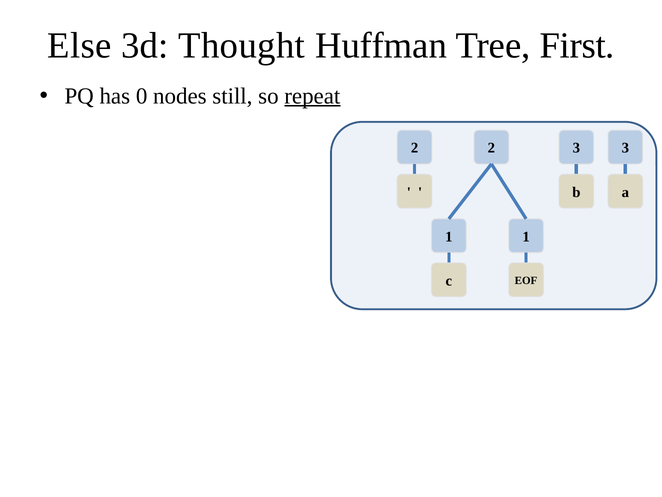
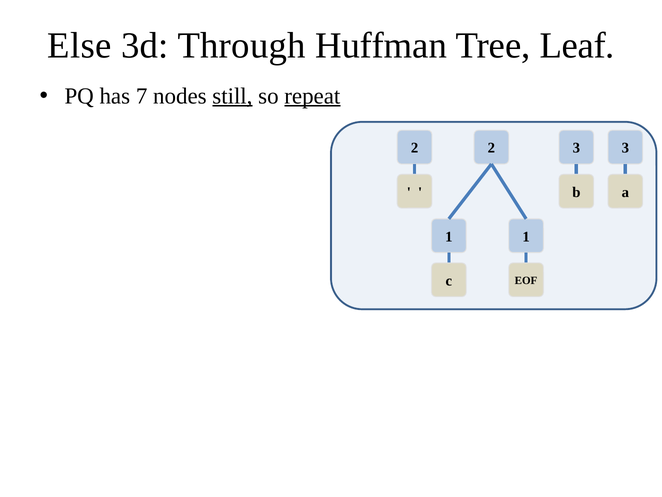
Thought: Thought -> Through (242, 46)
First: First -> Leaf (577, 46)
0: 0 -> 7 (142, 96)
still underline: none -> present (232, 96)
